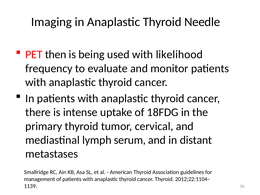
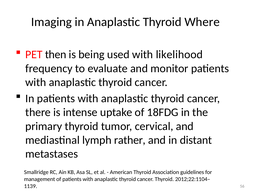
Needle: Needle -> Where (202, 22)
serum: serum -> rather (130, 140)
